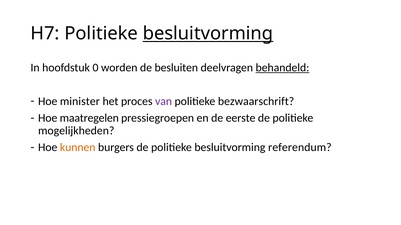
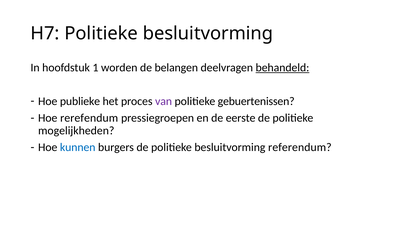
besluitvorming underline: present -> none (208, 34)
0: 0 -> 1 (95, 68)
besluiten: besluiten -> belangen (176, 68)
minister: minister -> publieke (80, 101)
bezwaarschrift: bezwaarschrift -> gebuertenissen (256, 101)
maatregelen: maatregelen -> rerefendum (89, 118)
kunnen colour: orange -> blue (78, 148)
